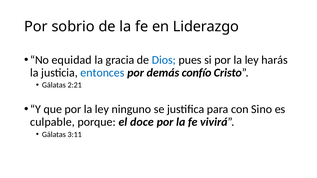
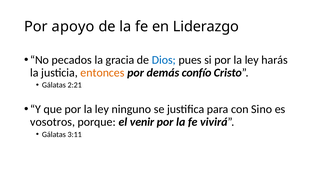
sobrio: sobrio -> apoyo (73, 27)
equidad: equidad -> pecados (72, 60)
entonces colour: blue -> orange (102, 73)
culpable: culpable -> vosotros (53, 122)
doce: doce -> venir (142, 122)
